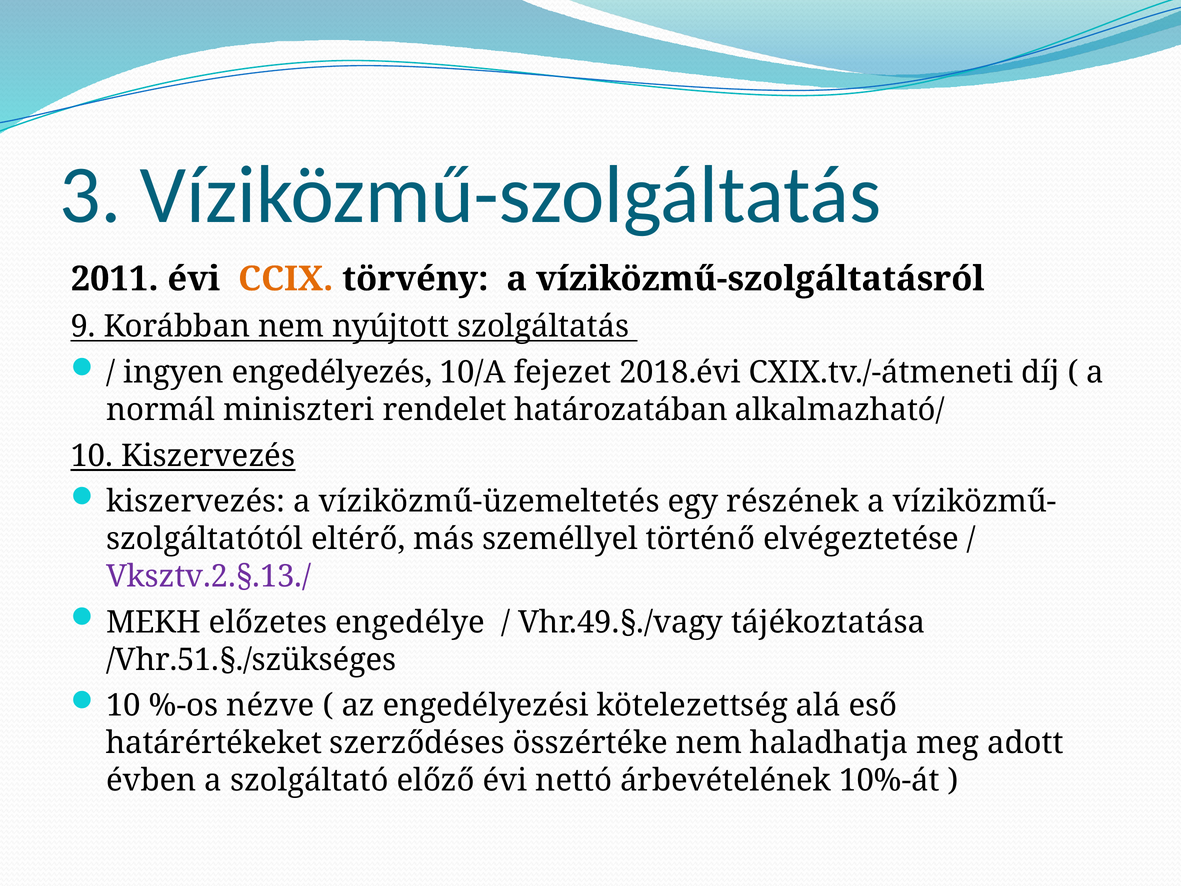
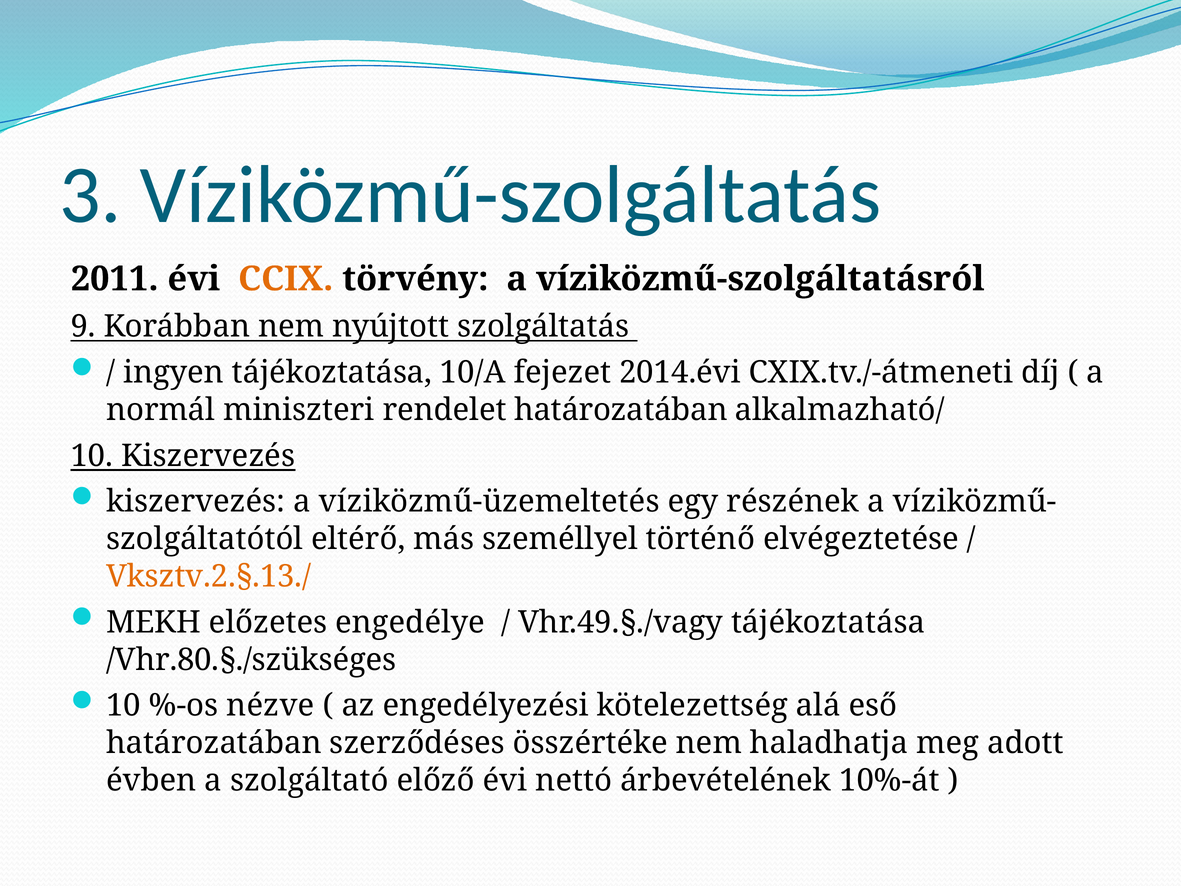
ingyen engedélyezés: engedélyezés -> tájékoztatása (332, 372)
2018.évi: 2018.évi -> 2014.évi (680, 372)
Vksztv.2.§.13./ colour: purple -> orange (209, 576)
/Vhr.51.§./szükséges: /Vhr.51.§./szükséges -> /Vhr.80.§./szükséges (251, 660)
határértékeket: határértékeket -> határozatában (214, 743)
